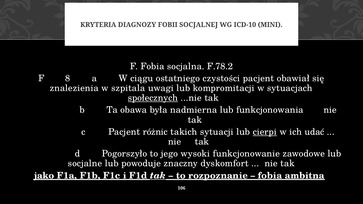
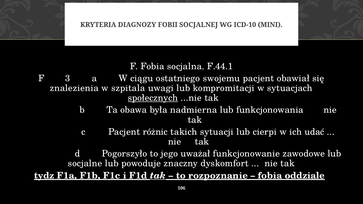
F.78.2: F.78.2 -> F.44.1 (220, 66)
8: 8 -> 3 (68, 78)
czystości: czystości -> swojemu (221, 78)
cierpi underline: present -> none (265, 132)
wysoki: wysoki -> uważał (195, 154)
jako: jako -> tydz (44, 176)
ambitna: ambitna -> oddziale (305, 176)
